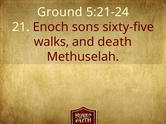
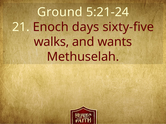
sons: sons -> days (86, 27)
death: death -> wants (115, 42)
